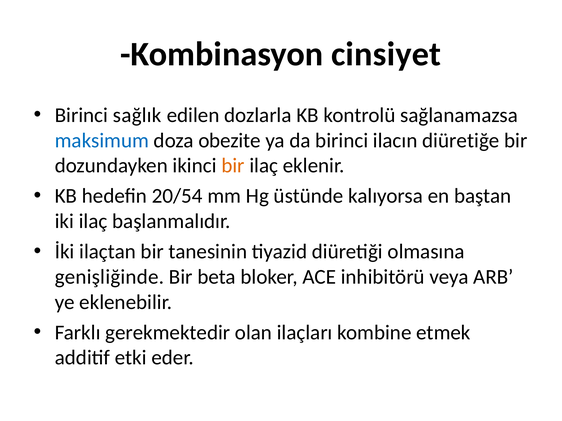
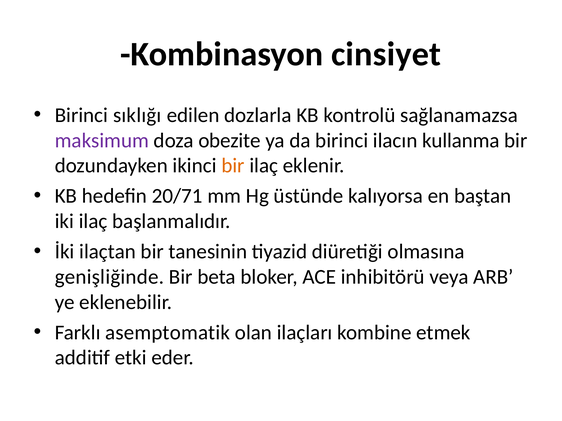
sağlık: sağlık -> sıklığı (137, 115)
maksimum colour: blue -> purple (102, 141)
diüretiğe: diüretiğe -> kullanma (461, 141)
20/54: 20/54 -> 20/71 (177, 196)
gerekmektedir: gerekmektedir -> asemptomatik (168, 333)
